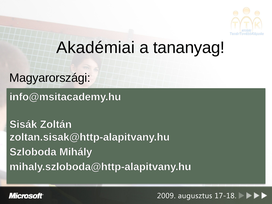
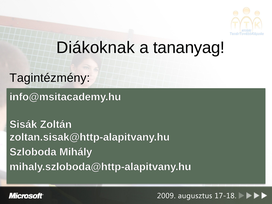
Akadémiai: Akadémiai -> Diákoknak (96, 48)
Magyarországi: Magyarországi -> Tagintézmény (50, 78)
